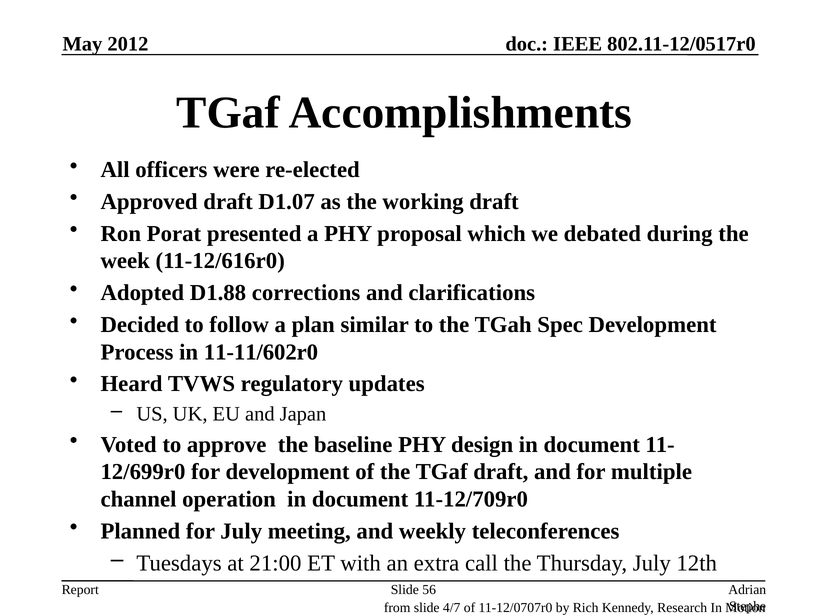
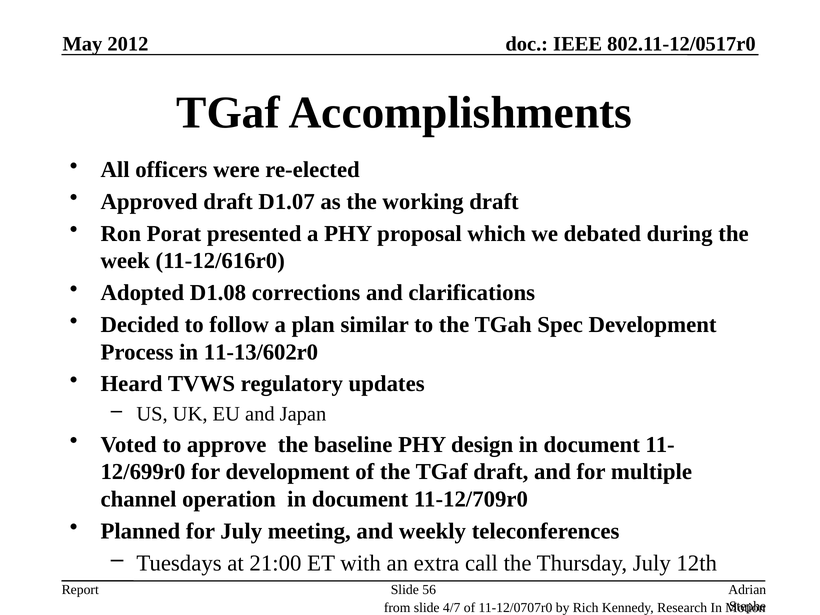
D1.88: D1.88 -> D1.08 (218, 293)
11-11/602r0: 11-11/602r0 -> 11-13/602r0 (261, 352)
